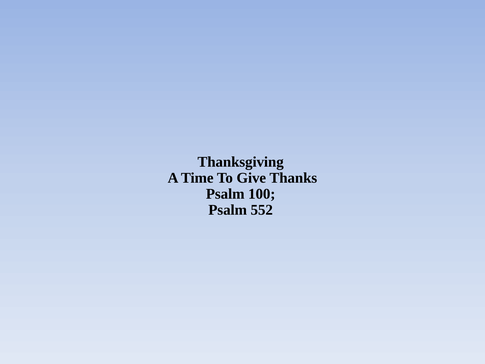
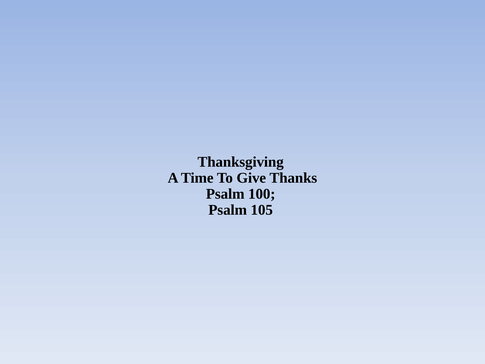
552: 552 -> 105 (262, 210)
